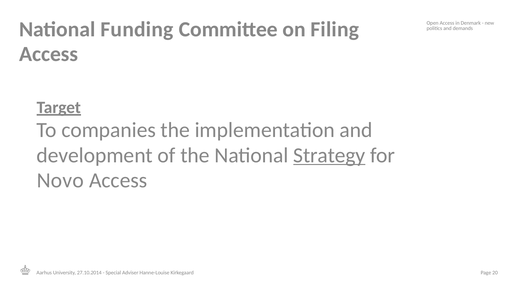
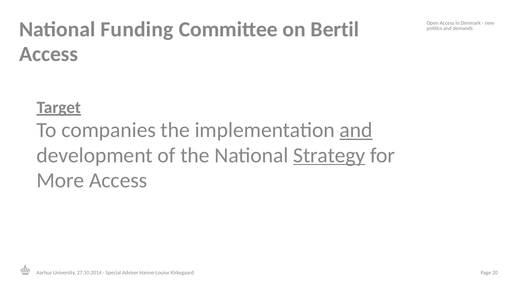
Filing: Filing -> Bertil (335, 29)
and underline: none -> present (356, 130)
Novo: Novo -> More (60, 181)
